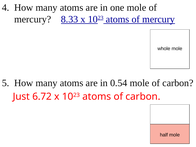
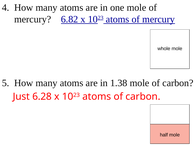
8.33: 8.33 -> 6.82 (70, 19)
0.54: 0.54 -> 1.38 (119, 83)
6.72: 6.72 -> 6.28 (42, 97)
